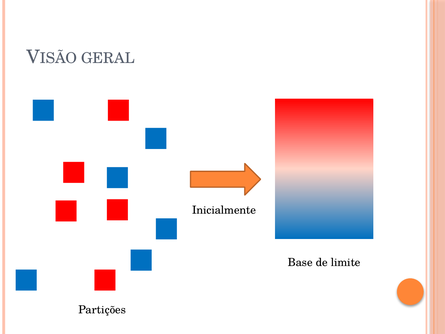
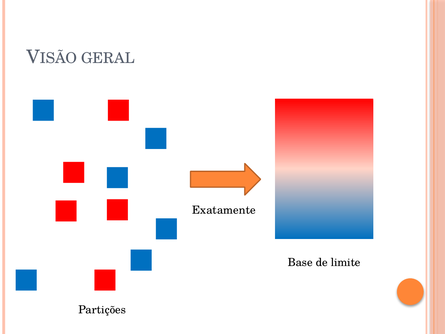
Inicialmente: Inicialmente -> Exatamente (224, 210)
